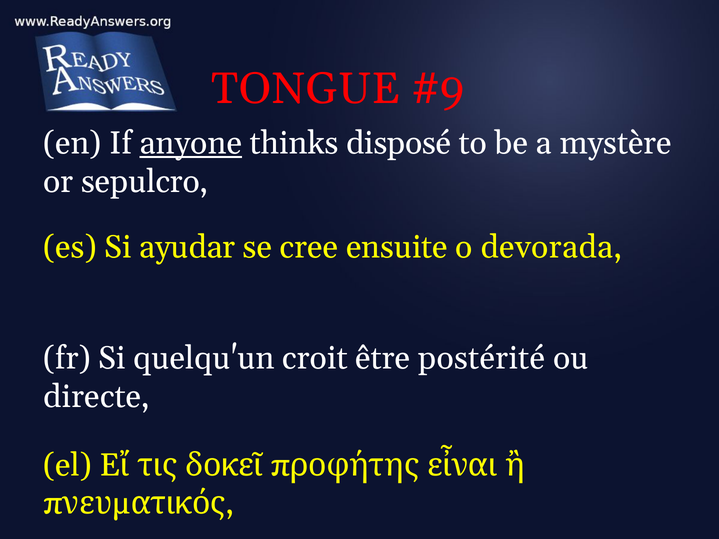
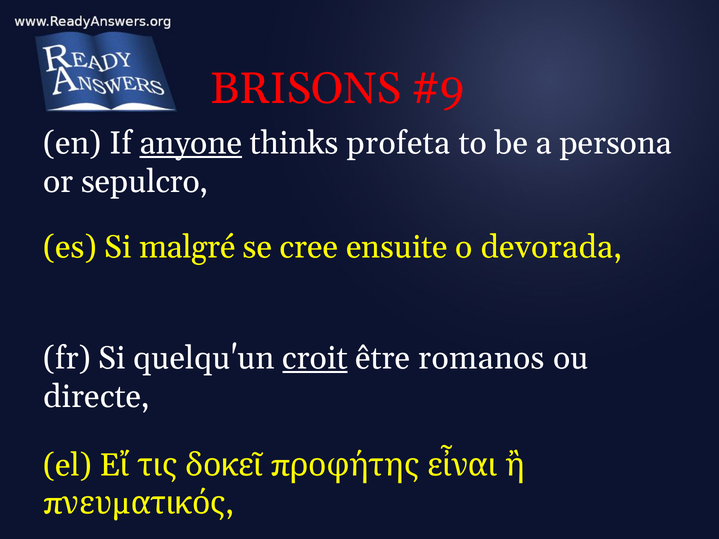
TONGUE: TONGUE -> BRISONS (306, 89)
disposé: disposé -> profeta (399, 143)
mystère: mystère -> persona (616, 143)
ayudar: ayudar -> malgré (187, 247)
croit underline: none -> present (315, 358)
postérité: postérité -> romanos (482, 358)
